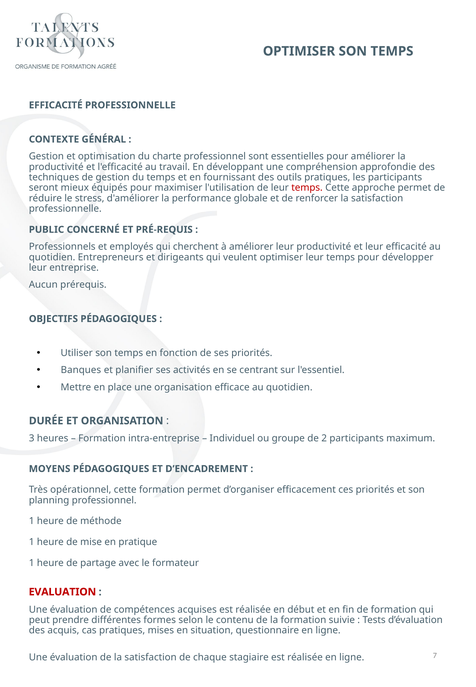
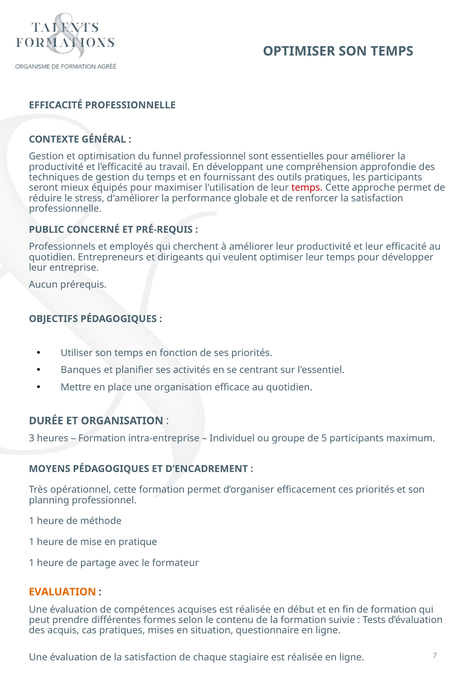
charte: charte -> funnel (167, 157)
2: 2 -> 5 (324, 439)
EVALUATION colour: red -> orange (62, 592)
